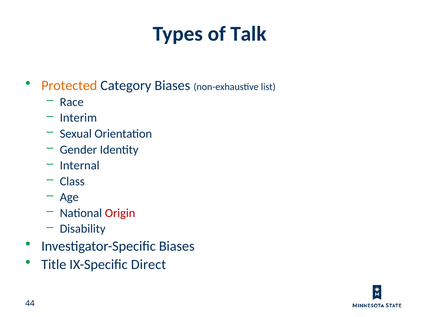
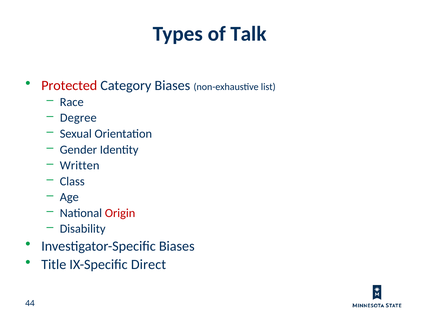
Protected colour: orange -> red (69, 86)
Interim: Interim -> Degree (78, 118)
Internal: Internal -> Written (80, 166)
